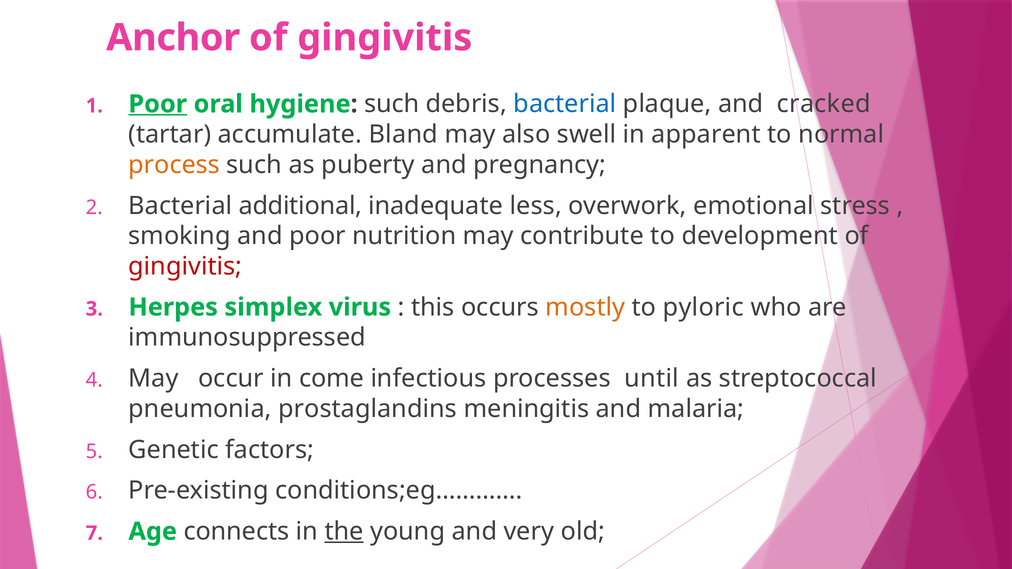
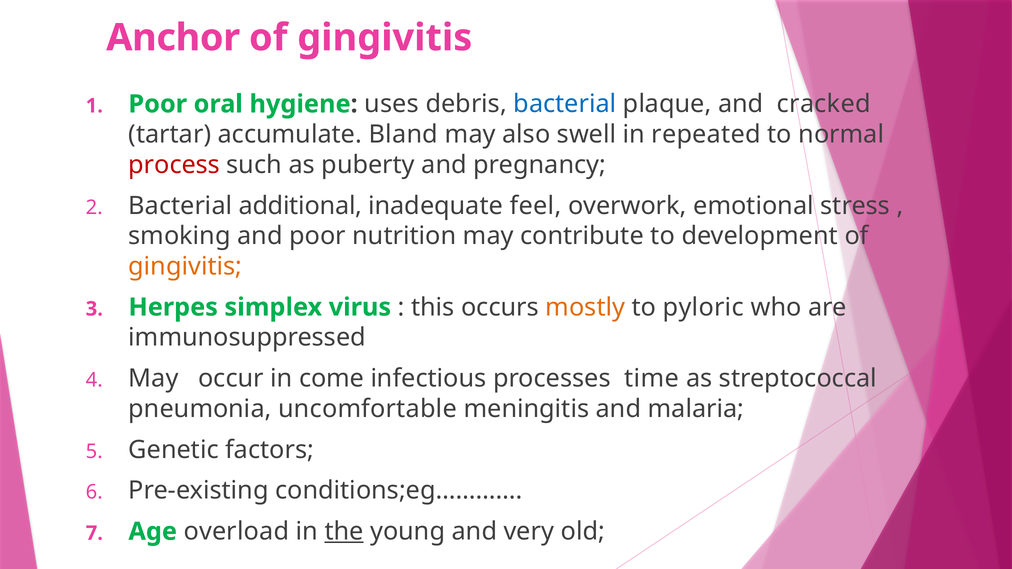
Poor underline: present -> none (158, 104)
hygiene such: such -> uses (392, 104)
apparent: apparent -> repeated (706, 134)
process colour: orange -> red (174, 165)
less: less -> feel (536, 206)
gingivitis colour: red -> orange (185, 266)
until: until -> time (652, 379)
prostaglandins: prostaglandins -> uncomfortable (367, 409)
connects: connects -> overload (236, 532)
